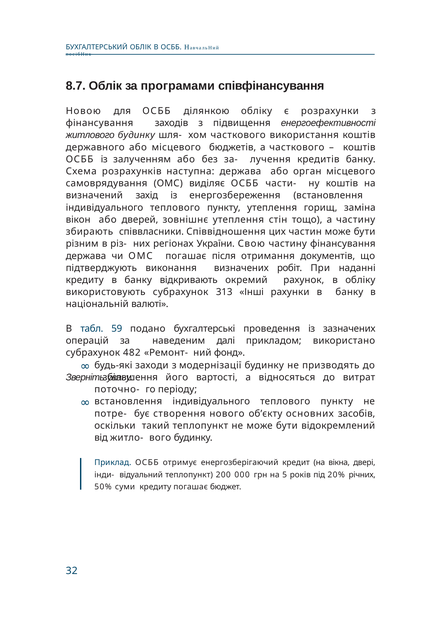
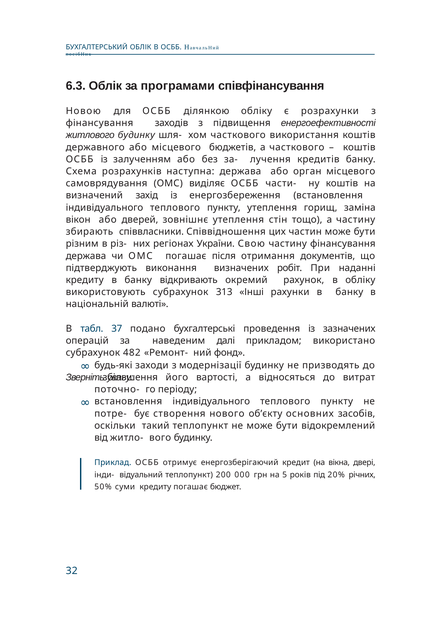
8.7: 8.7 -> 6.3 (76, 86)
59: 59 -> 37 (117, 329)
